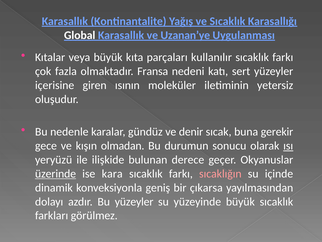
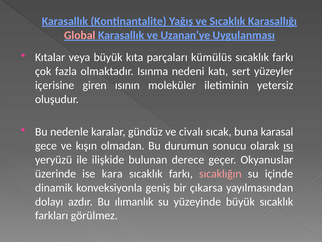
Global colour: white -> pink (80, 35)
kullanılır: kullanılır -> kümülüs (211, 57)
Fransa: Fransa -> Isınma (153, 71)
denir: denir -> civalı (191, 132)
gerekir: gerekir -> karasal (277, 132)
üzerinde underline: present -> none (56, 173)
Bu yüzeyler: yüzeyler -> ılımanlık (134, 201)
